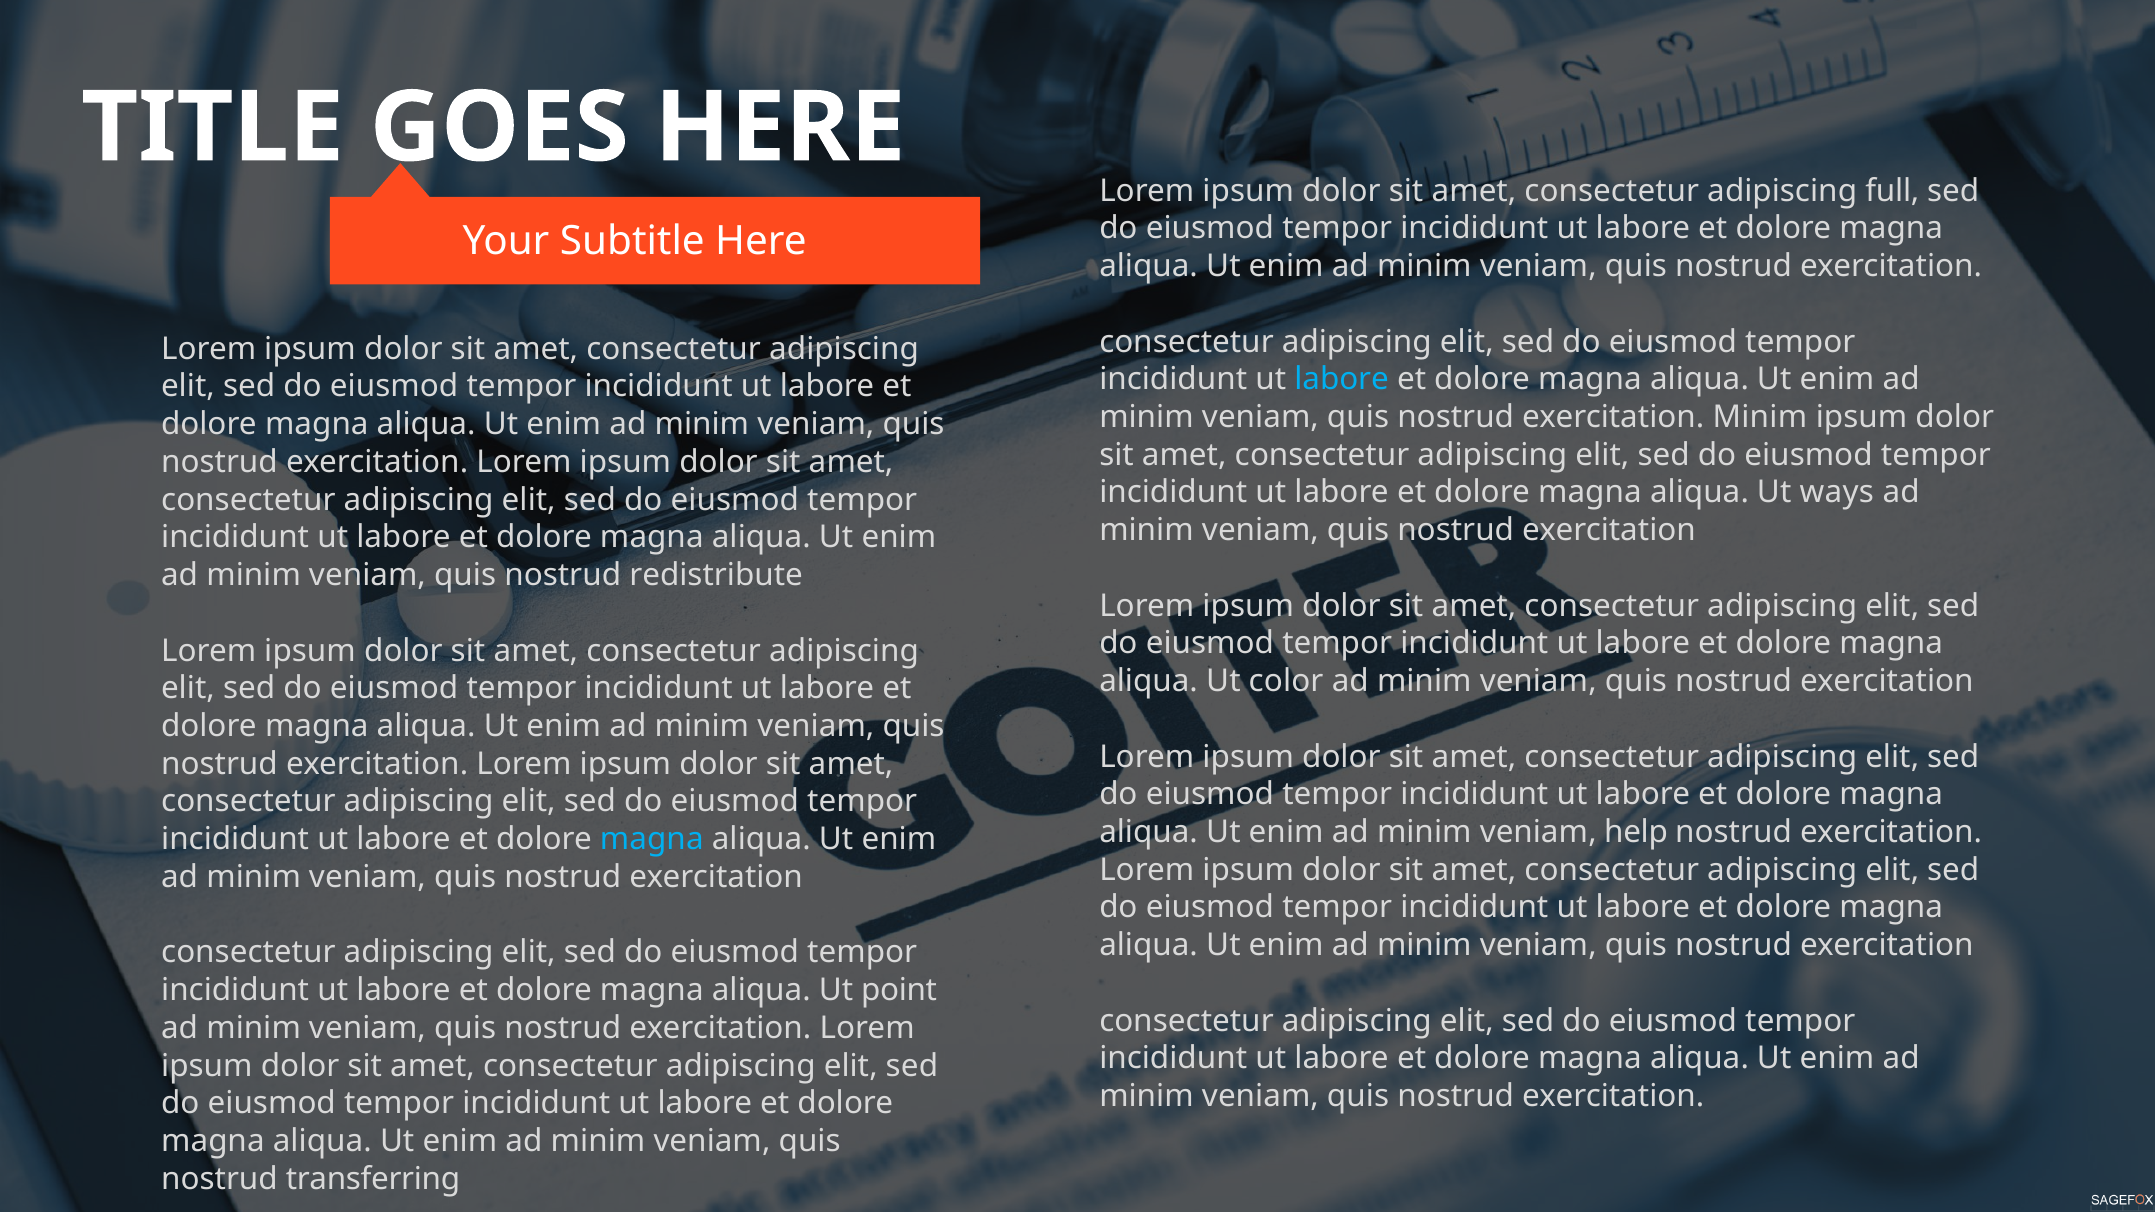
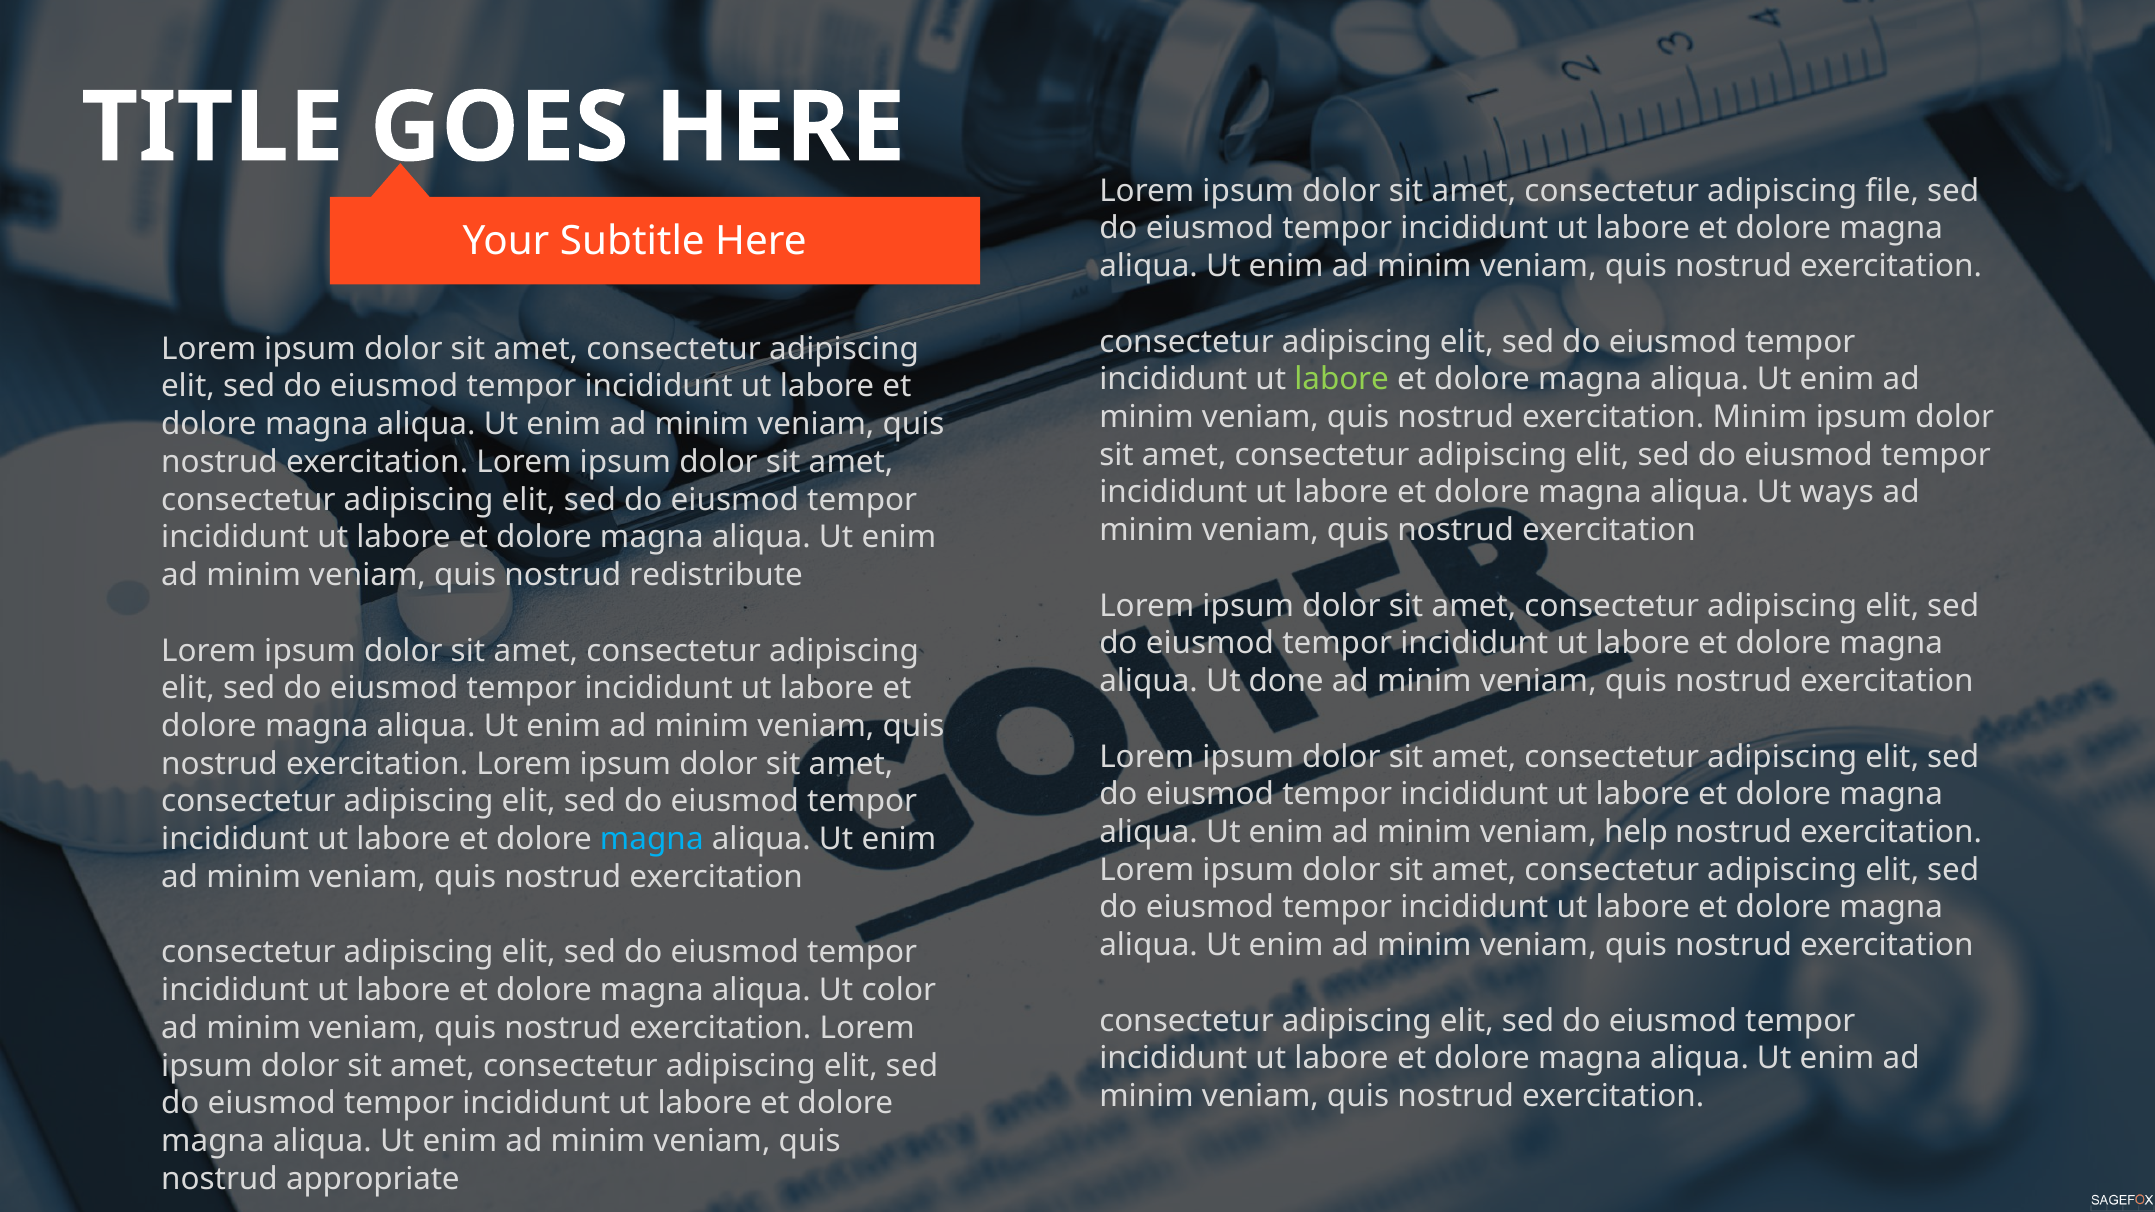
full: full -> file (1892, 191)
labore colour: light blue -> light green (1342, 379)
color: color -> done (1286, 681)
point: point -> color (899, 990)
transferring: transferring -> appropriate (373, 1179)
